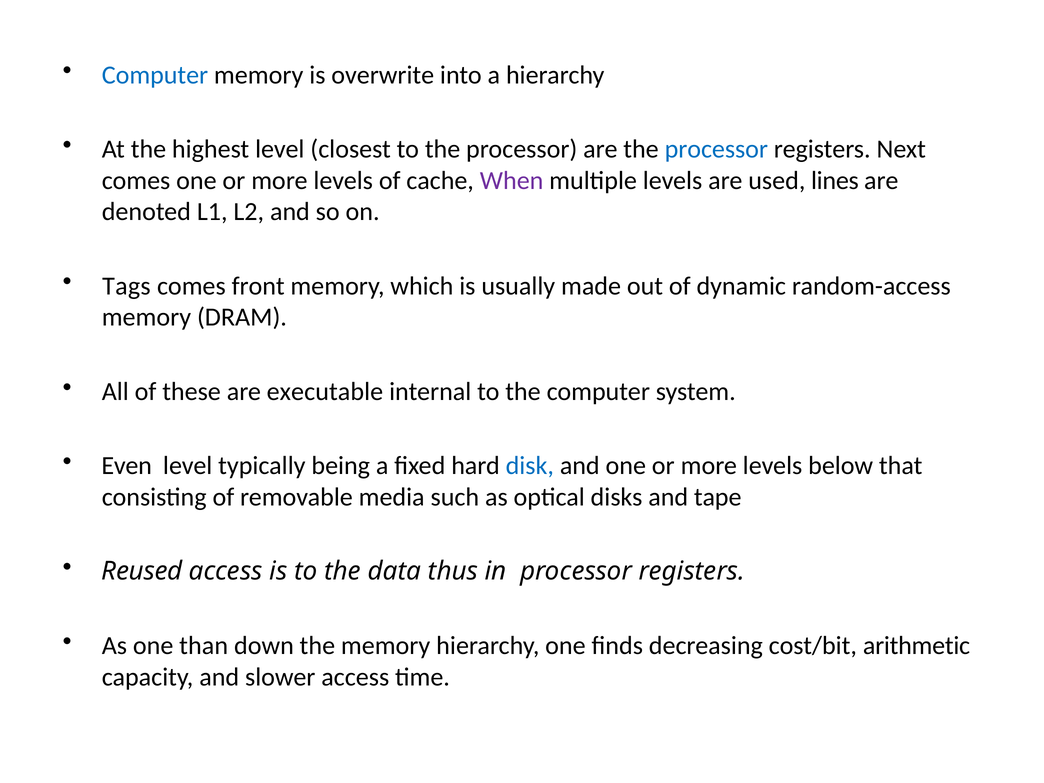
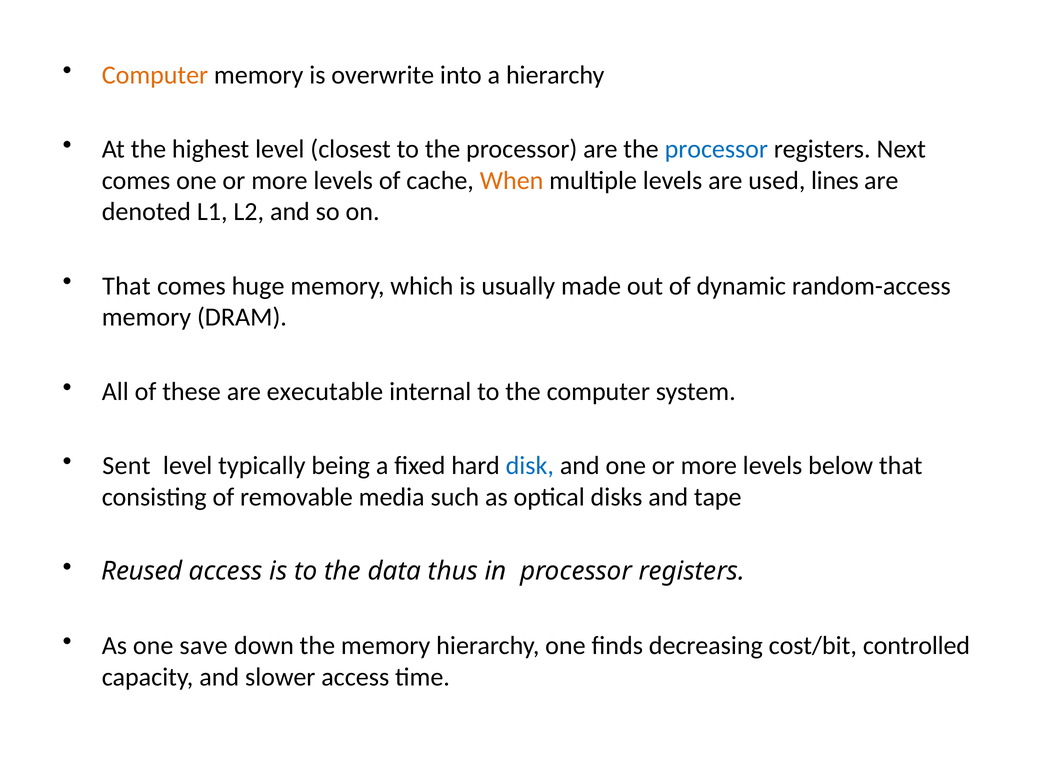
Computer colour: blue -> orange (155, 75)
When colour: purple -> orange (512, 180)
Tags: Tags -> That (126, 286)
front: front -> huge (258, 286)
Even: Even -> Sent (126, 466)
than: than -> save (204, 646)
arithmetic: arithmetic -> controlled (916, 646)
